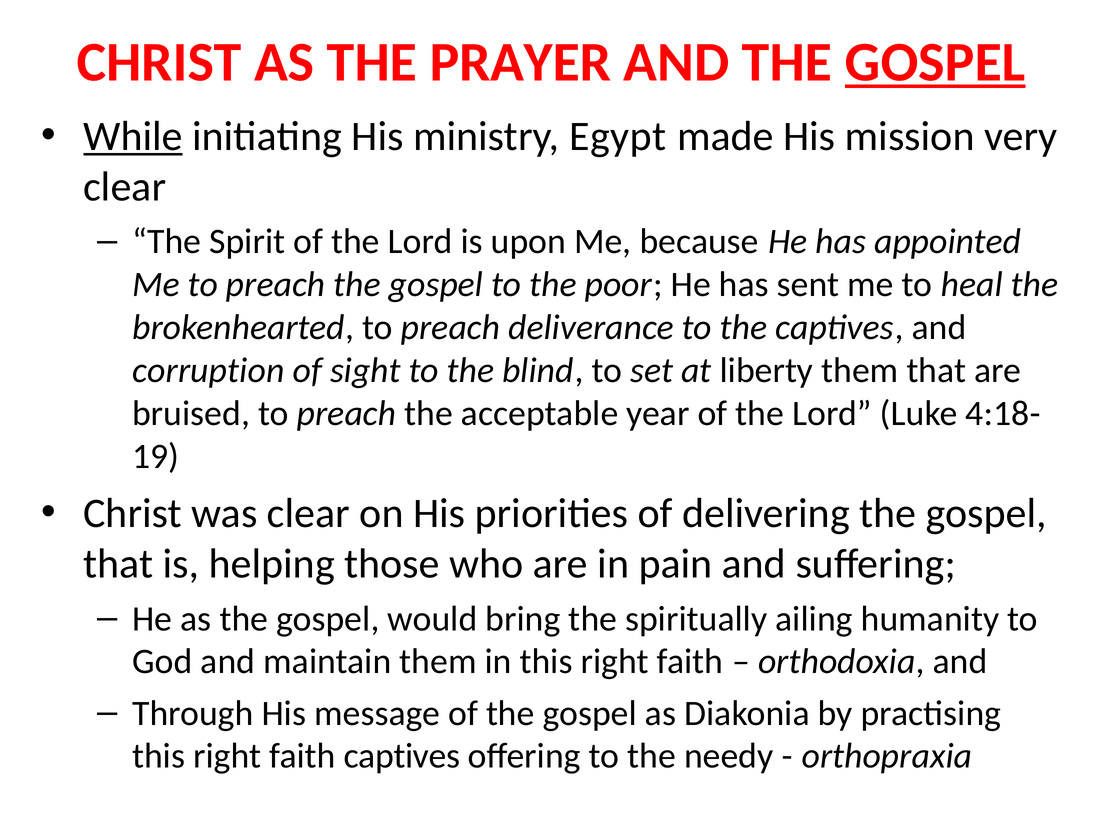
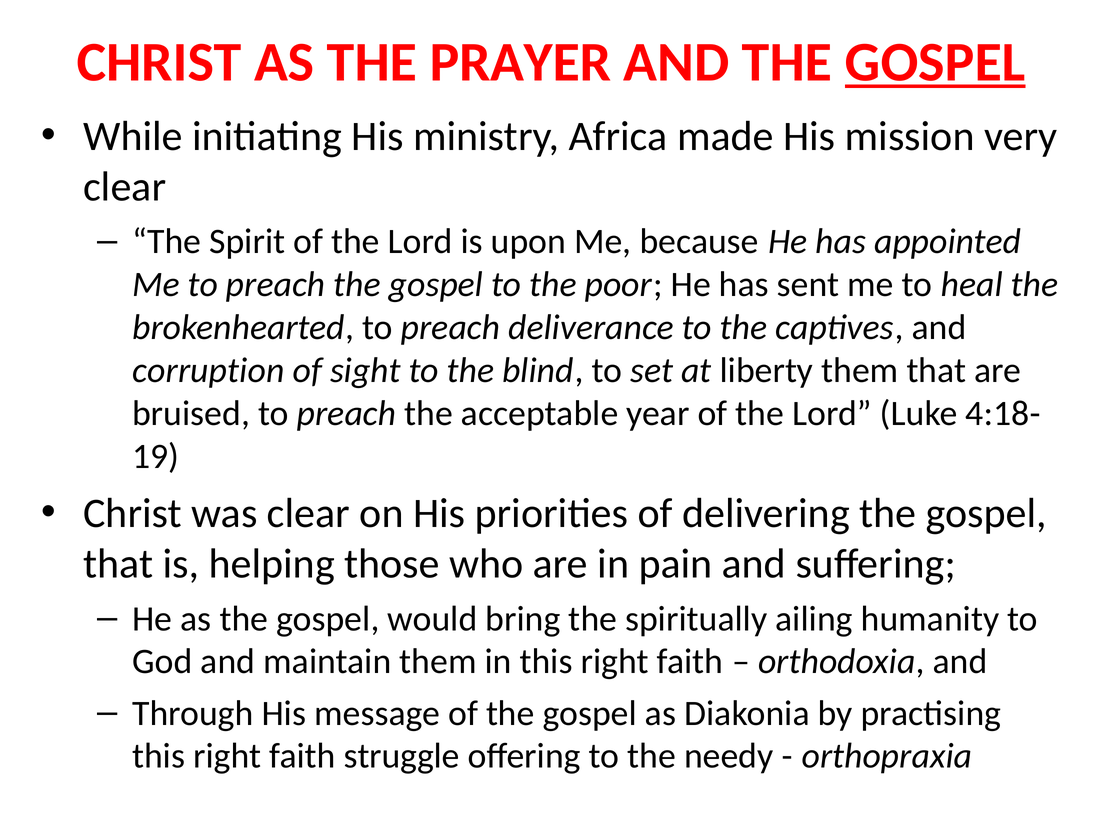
While underline: present -> none (133, 136)
Egypt: Egypt -> Africa (618, 136)
faith captives: captives -> struggle (402, 756)
